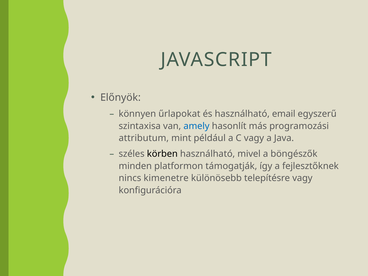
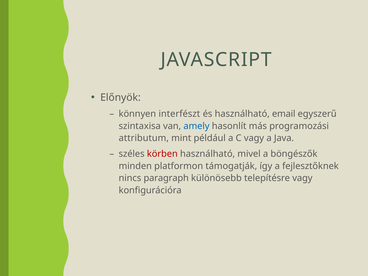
űrlapokat: űrlapokat -> interfészt (179, 114)
körben colour: black -> red (162, 154)
kimenetre: kimenetre -> paragraph (166, 178)
